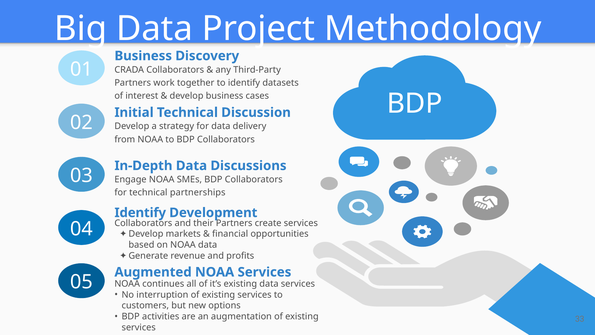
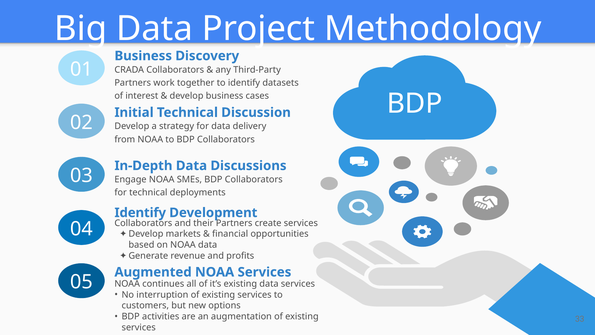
partnerships: partnerships -> deployments (198, 192)
